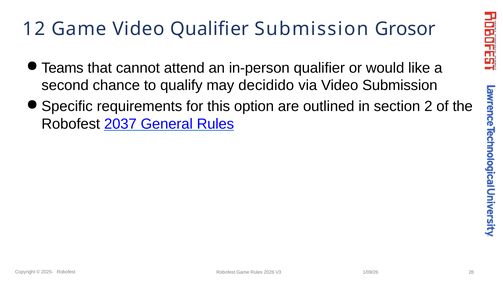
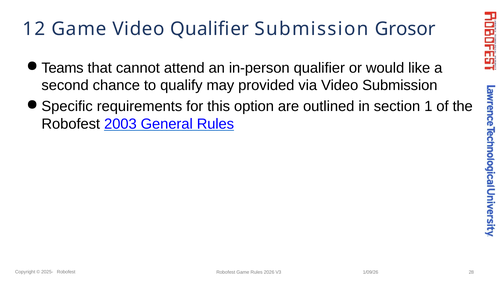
decidido: decidido -> provided (266, 85)
2: 2 -> 1 (428, 106)
2037: 2037 -> 2003 (120, 124)
